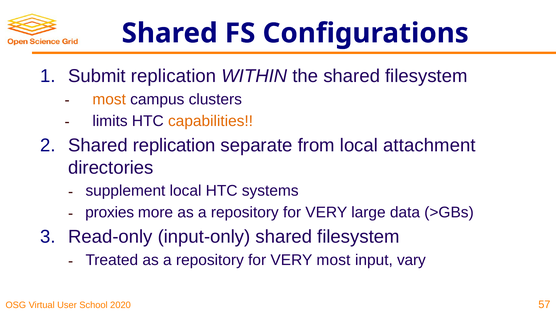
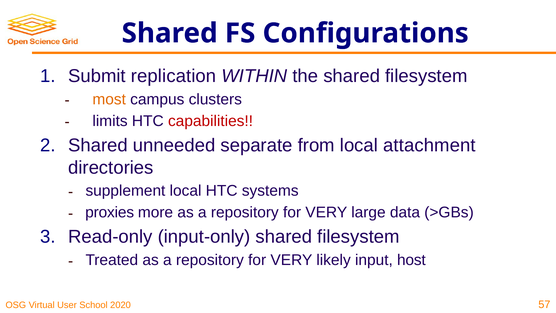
capabilities colour: orange -> red (211, 121)
Shared replication: replication -> unneeded (174, 145)
VERY most: most -> likely (334, 260)
vary: vary -> host (411, 260)
